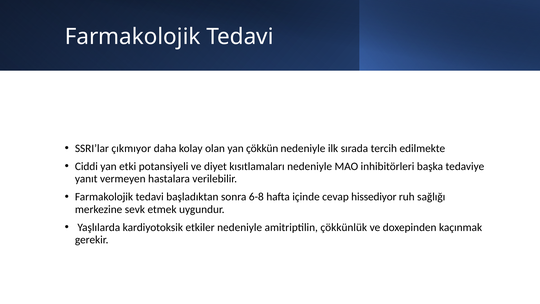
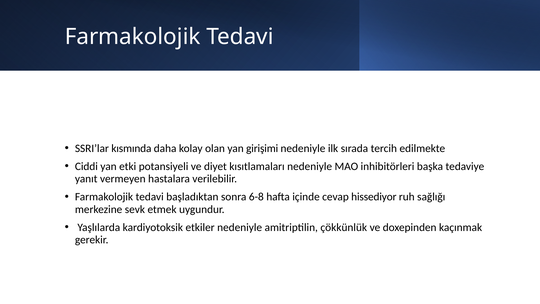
çıkmıyor: çıkmıyor -> kısmında (131, 148)
çökkün: çökkün -> girişimi (262, 148)
